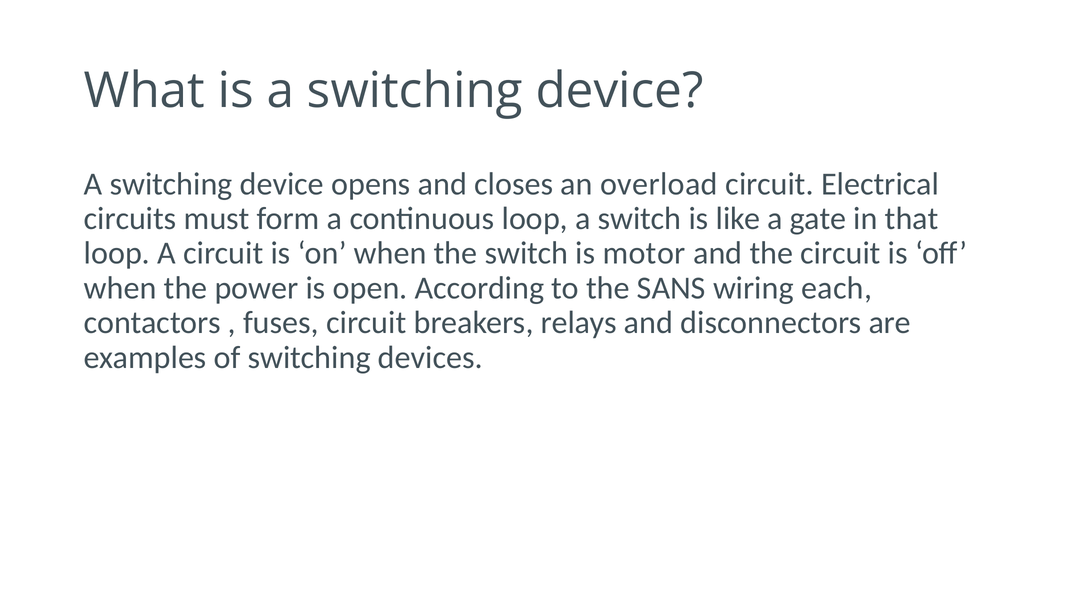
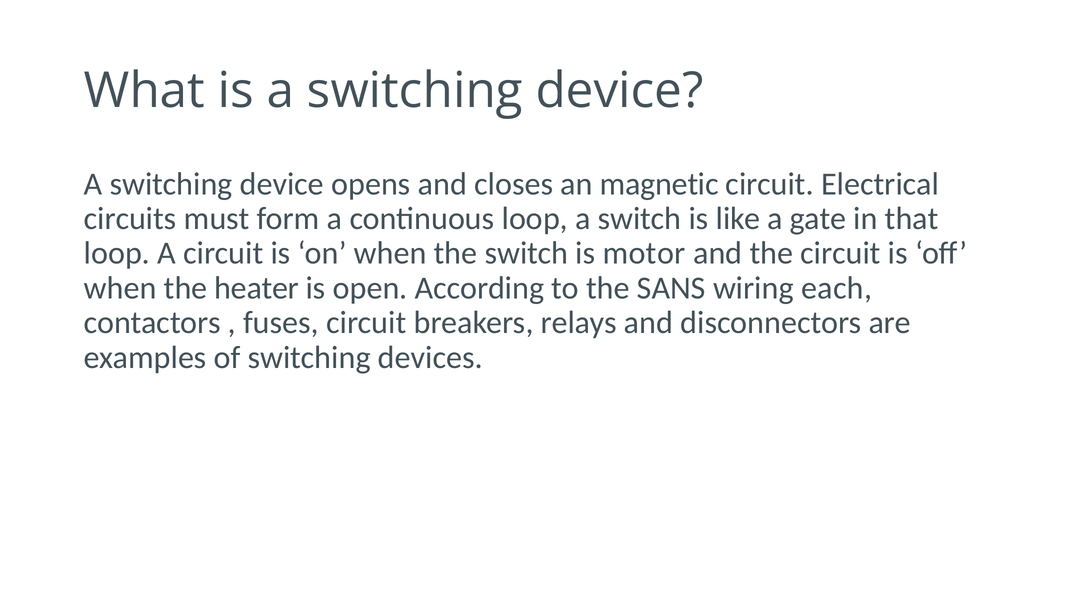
overload: overload -> magnetic (659, 184)
power: power -> heater (257, 288)
